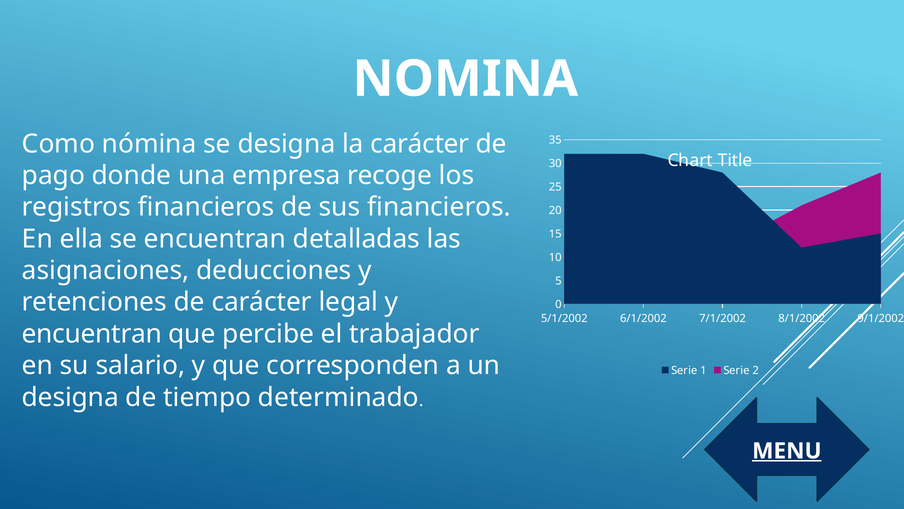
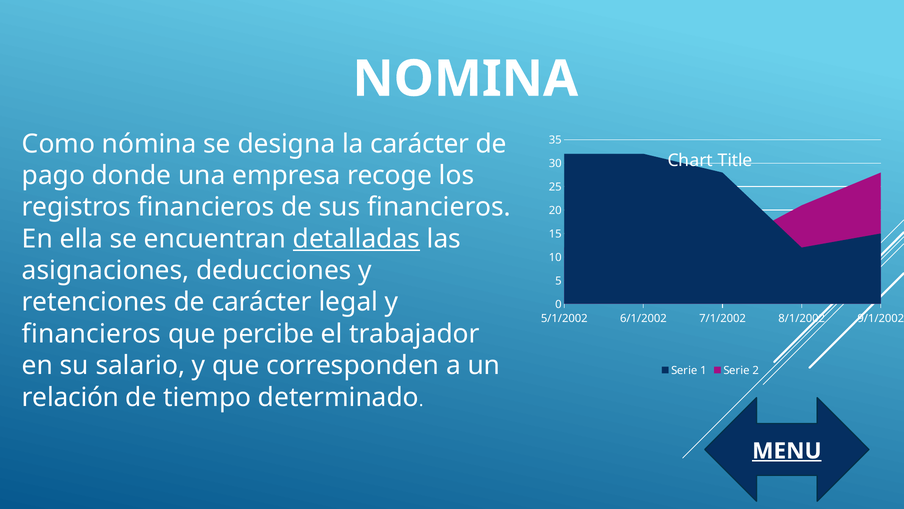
detalladas underline: none -> present (356, 239)
encuentran: encuentran -> financieros (92, 334)
designa: designa -> relación (70, 397)
